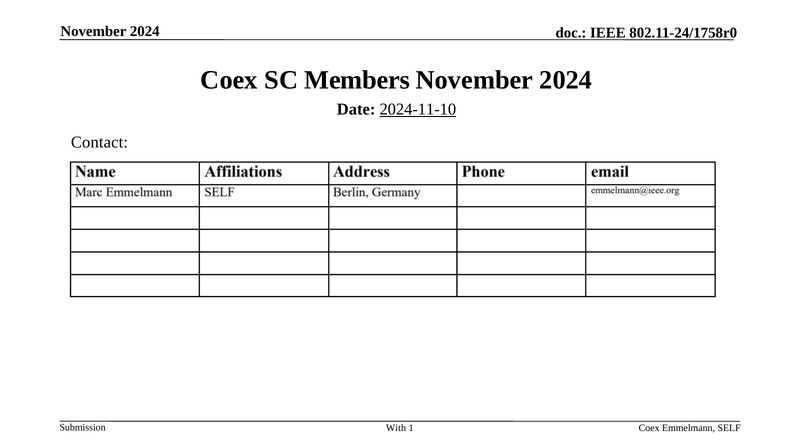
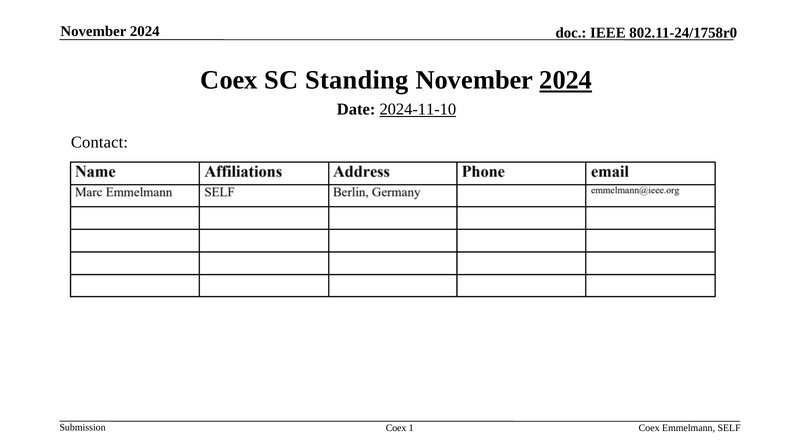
Members: Members -> Standing (357, 80)
2024 underline: none -> present (566, 80)
With: With -> Coex (396, 428)
